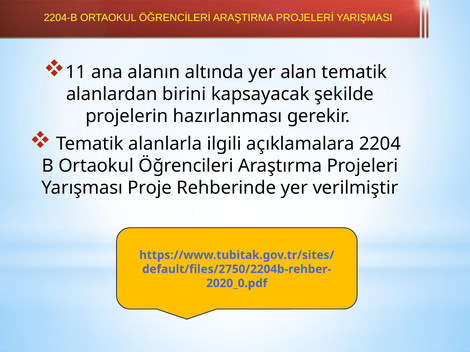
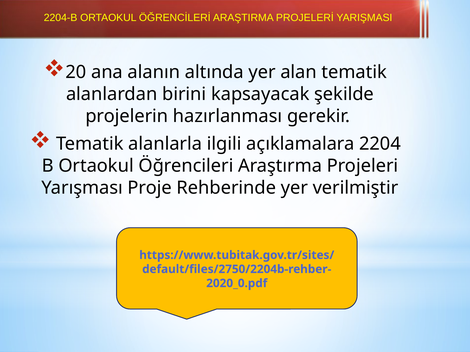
11: 11 -> 20 (76, 72)
